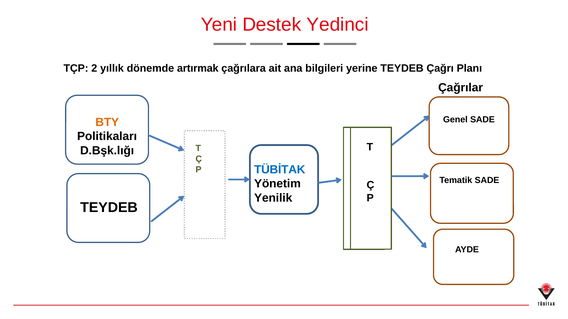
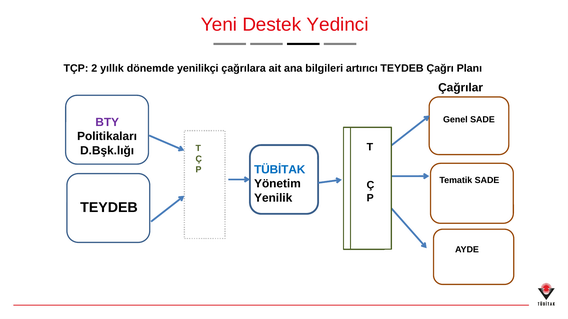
artırmak: artırmak -> yenilikçi (198, 68)
yerine: yerine -> artırıcı (362, 68)
BTY colour: orange -> purple (107, 122)
